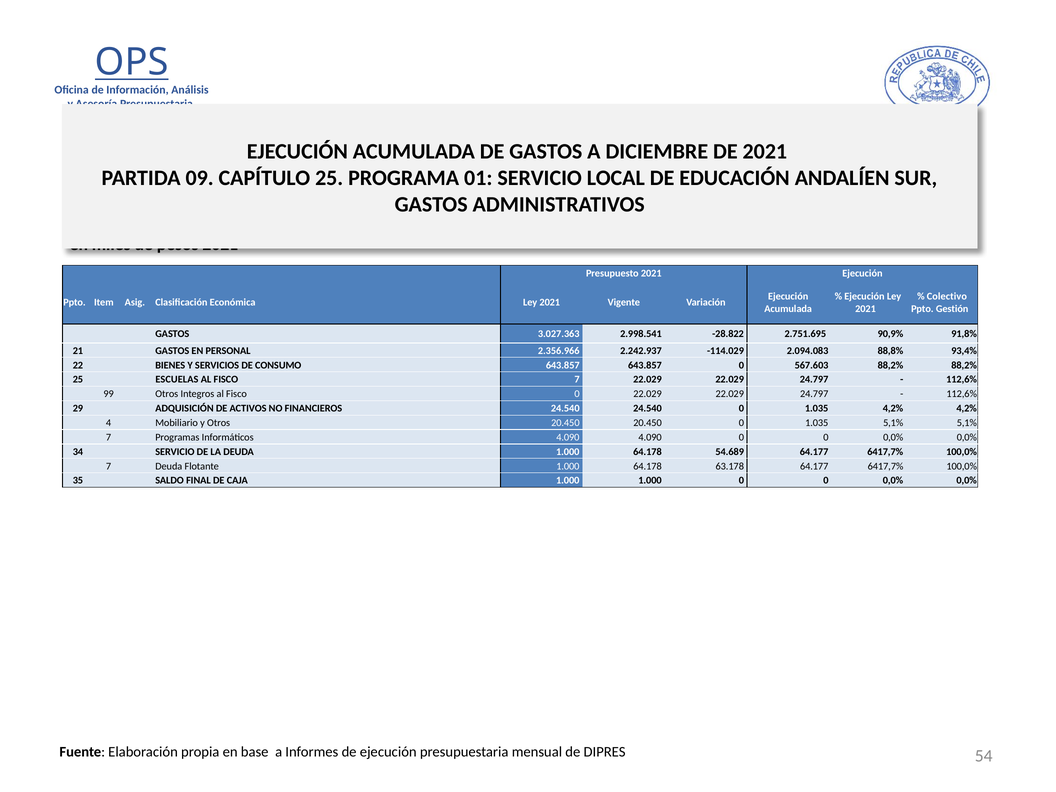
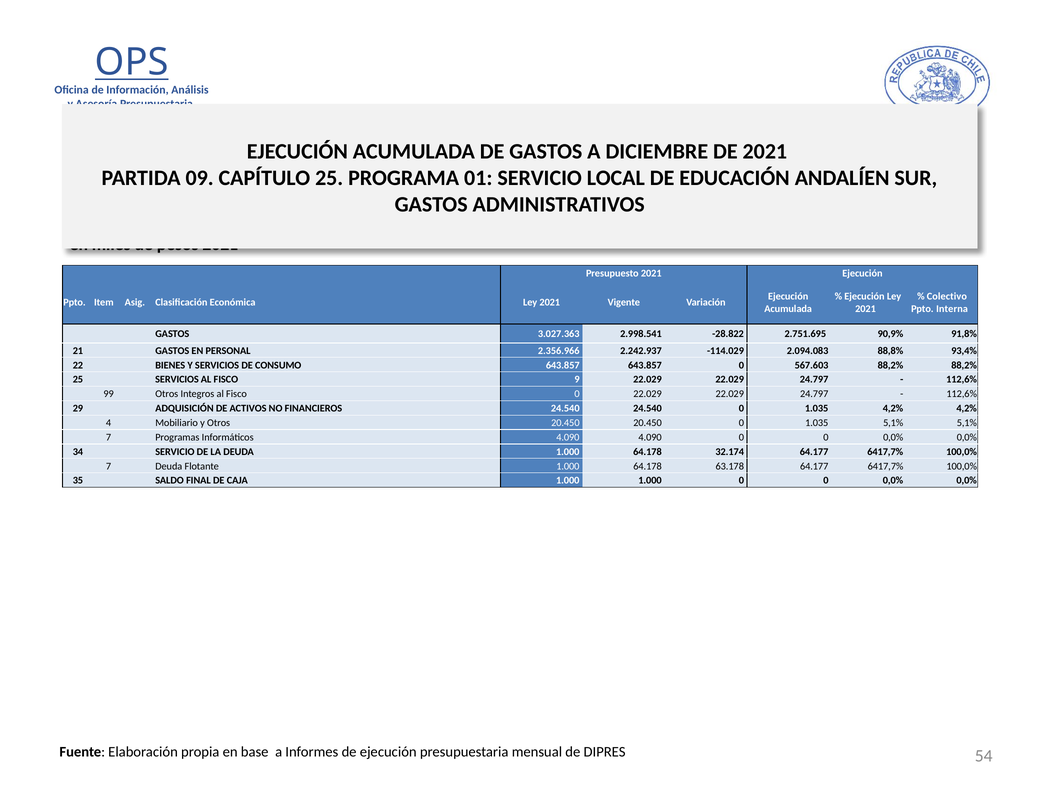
Gestión: Gestión -> Interna (952, 309)
25 ESCUELAS: ESCUELAS -> SERVICIOS (177, 380)
FISCO 7: 7 -> 9 (577, 380)
54.689: 54.689 -> 32.174 (730, 452)
